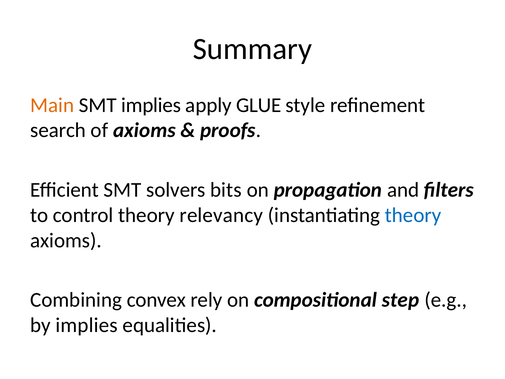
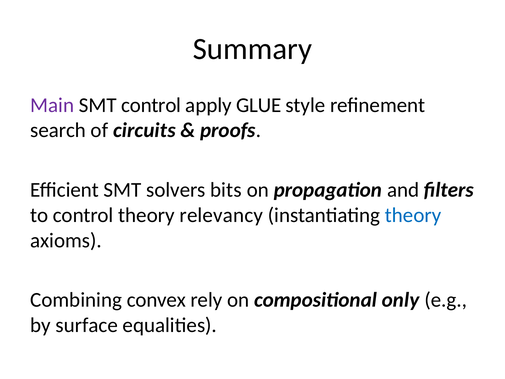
Main colour: orange -> purple (52, 105)
SMT implies: implies -> control (151, 105)
of axioms: axioms -> circuits (144, 130)
step: step -> only (401, 300)
by implies: implies -> surface (87, 325)
